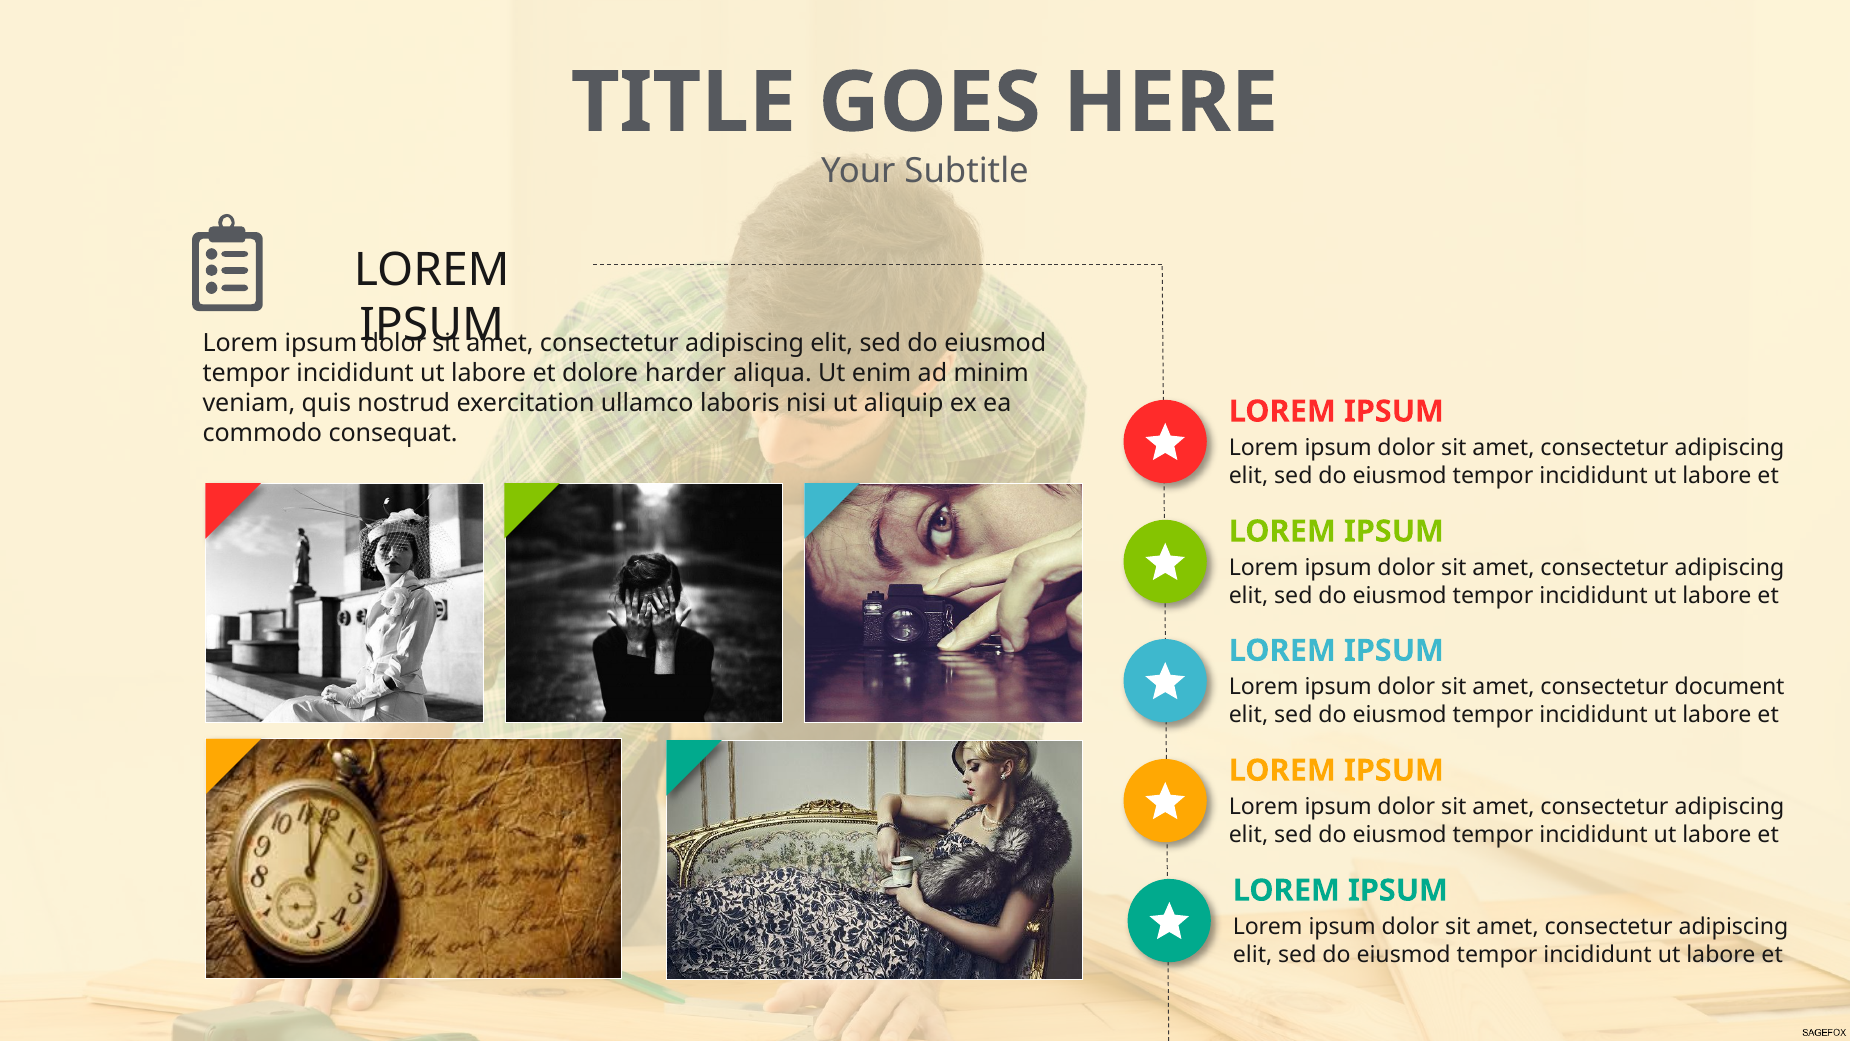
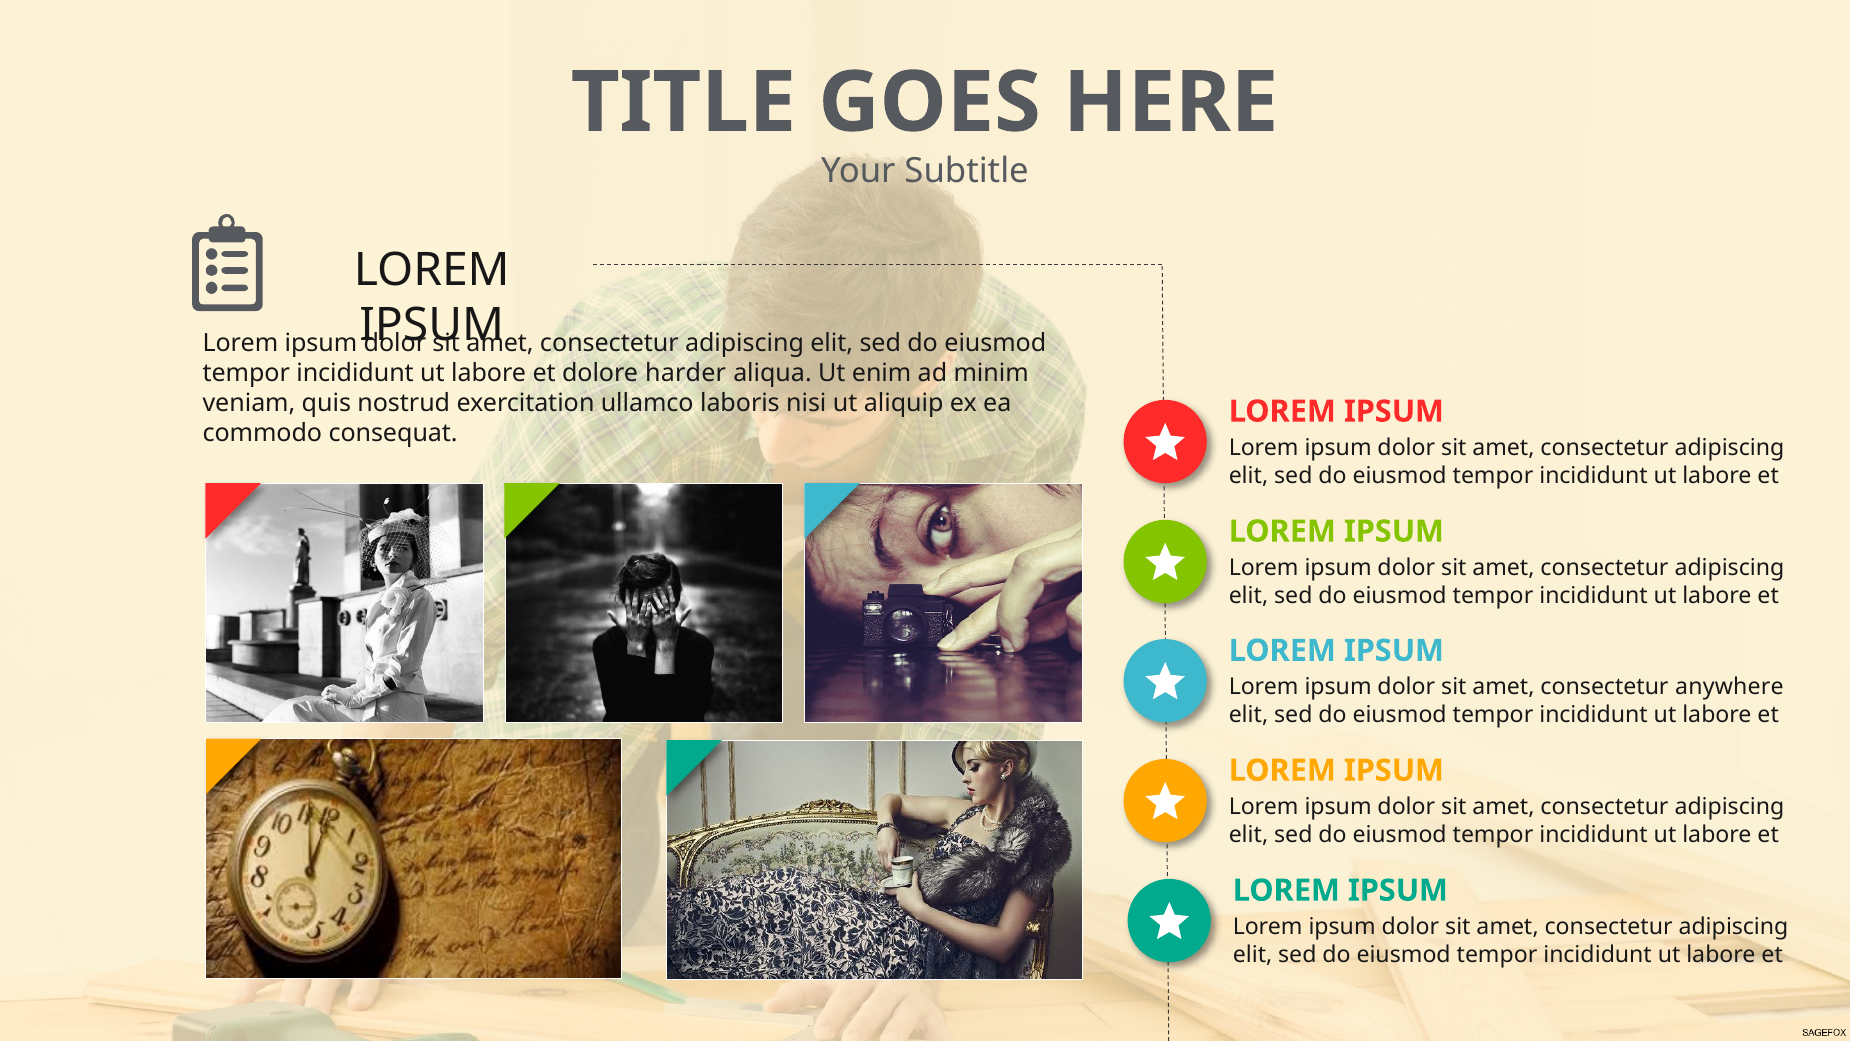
document: document -> anywhere (1729, 687)
